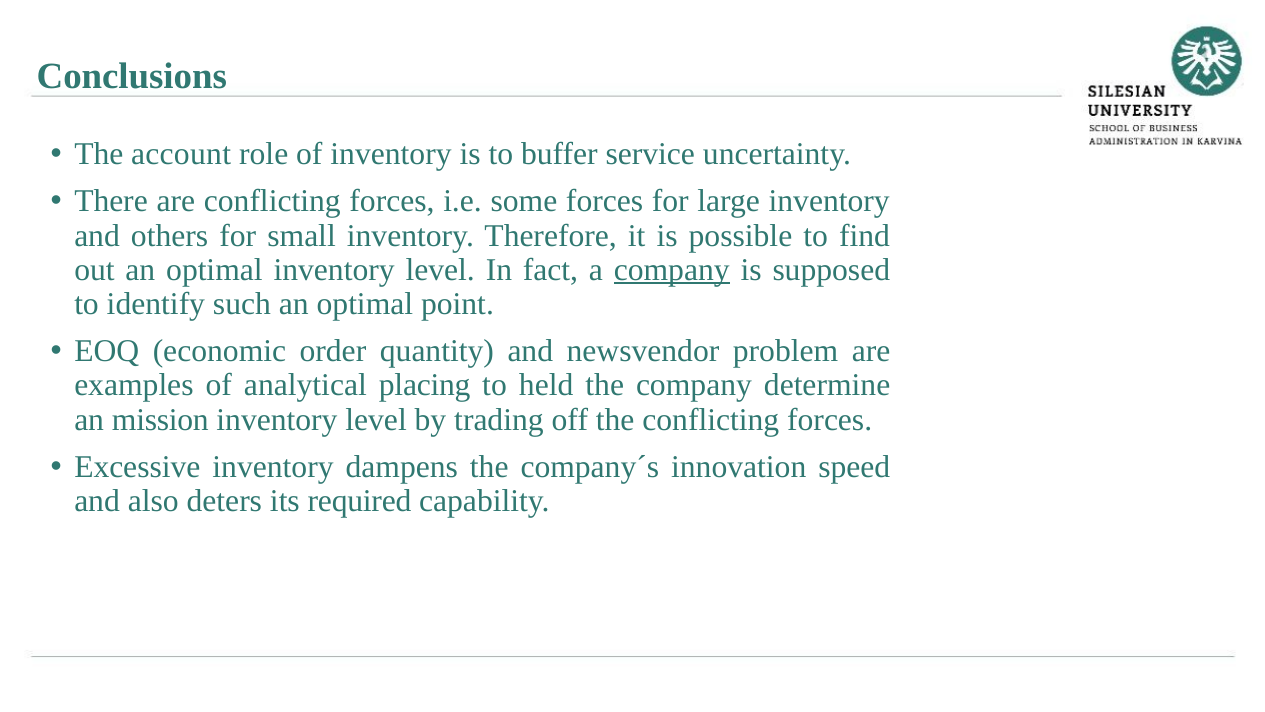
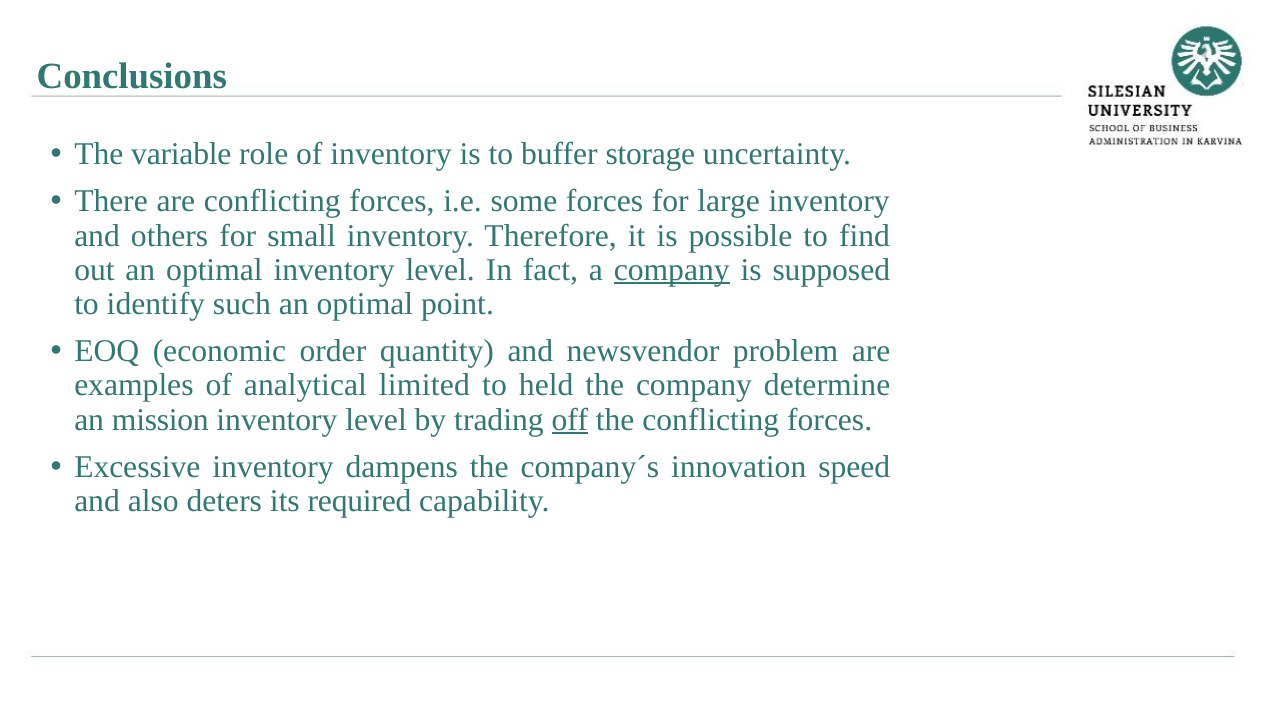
account: account -> variable (181, 154)
service: service -> storage (650, 154)
placing: placing -> limited (424, 385)
off underline: none -> present (570, 419)
